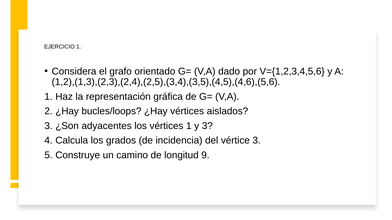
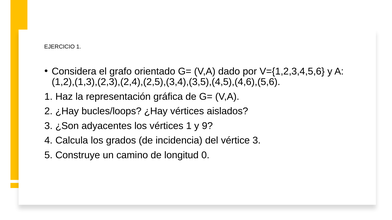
y 3: 3 -> 9 (207, 126)
9: 9 -> 0 (205, 155)
